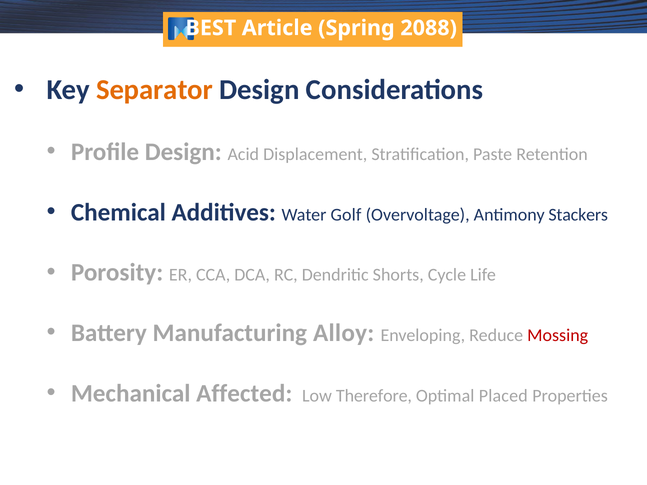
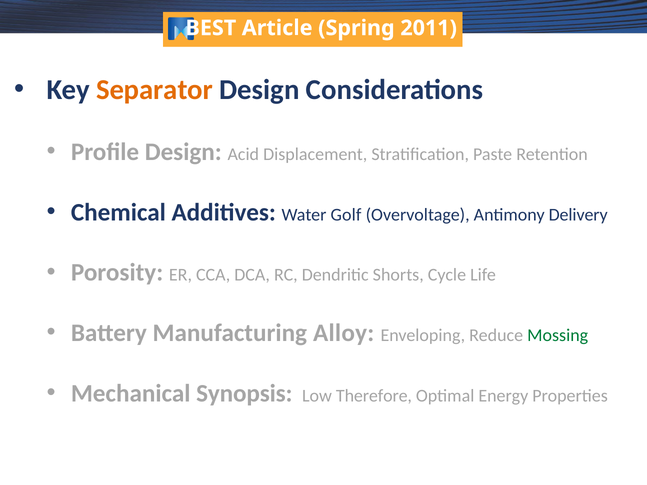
2088: 2088 -> 2011 (429, 28)
Stackers: Stackers -> Delivery (578, 215)
Mossing colour: red -> green (558, 336)
Affected: Affected -> Synopsis (244, 394)
Placed: Placed -> Energy (503, 396)
